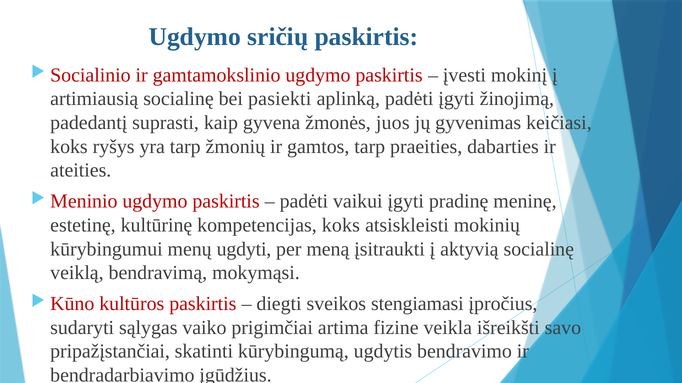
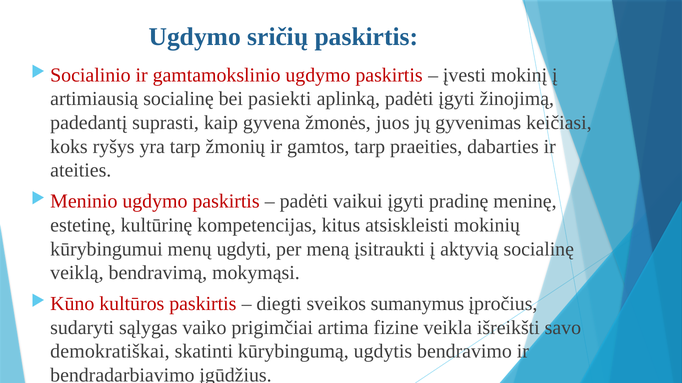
kompetencijas koks: koks -> kitus (341, 225)
stengiamasi: stengiamasi -> sumanymus (417, 304)
pripažįstančiai: pripažįstančiai -> demokratiškai (110, 352)
